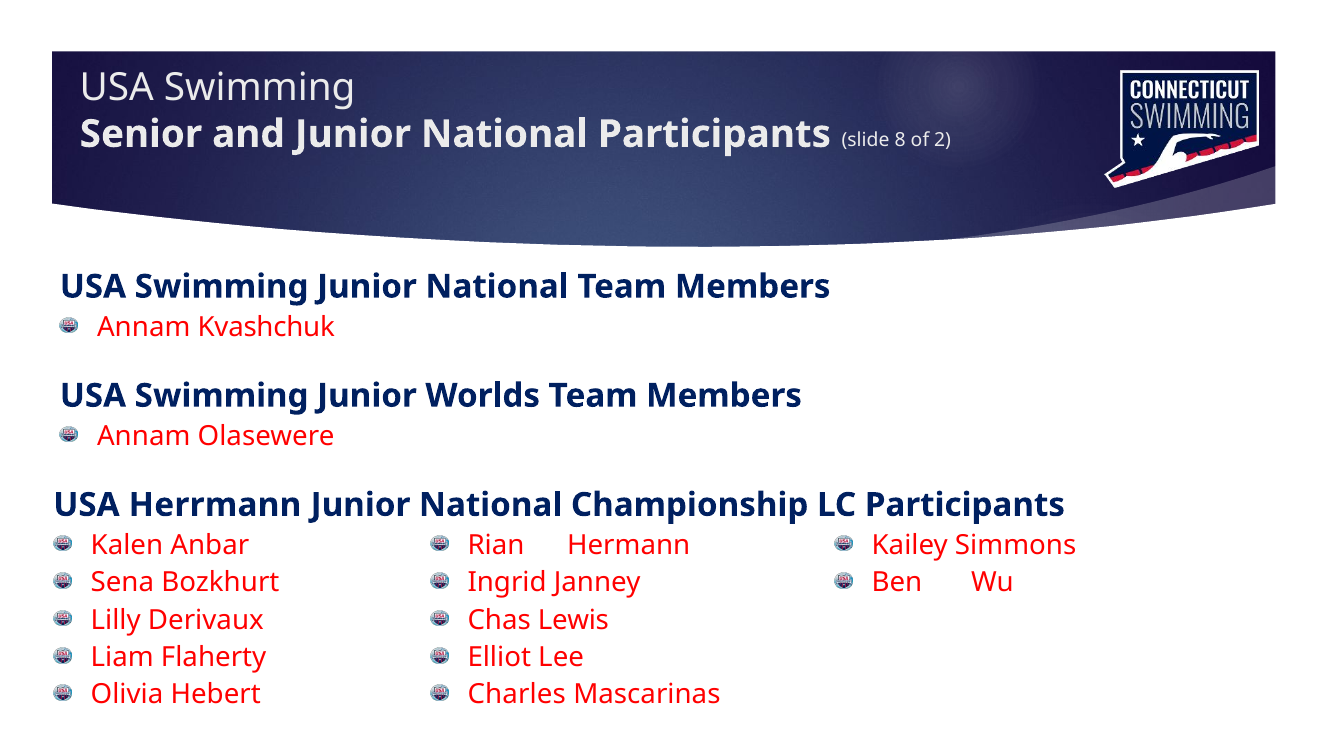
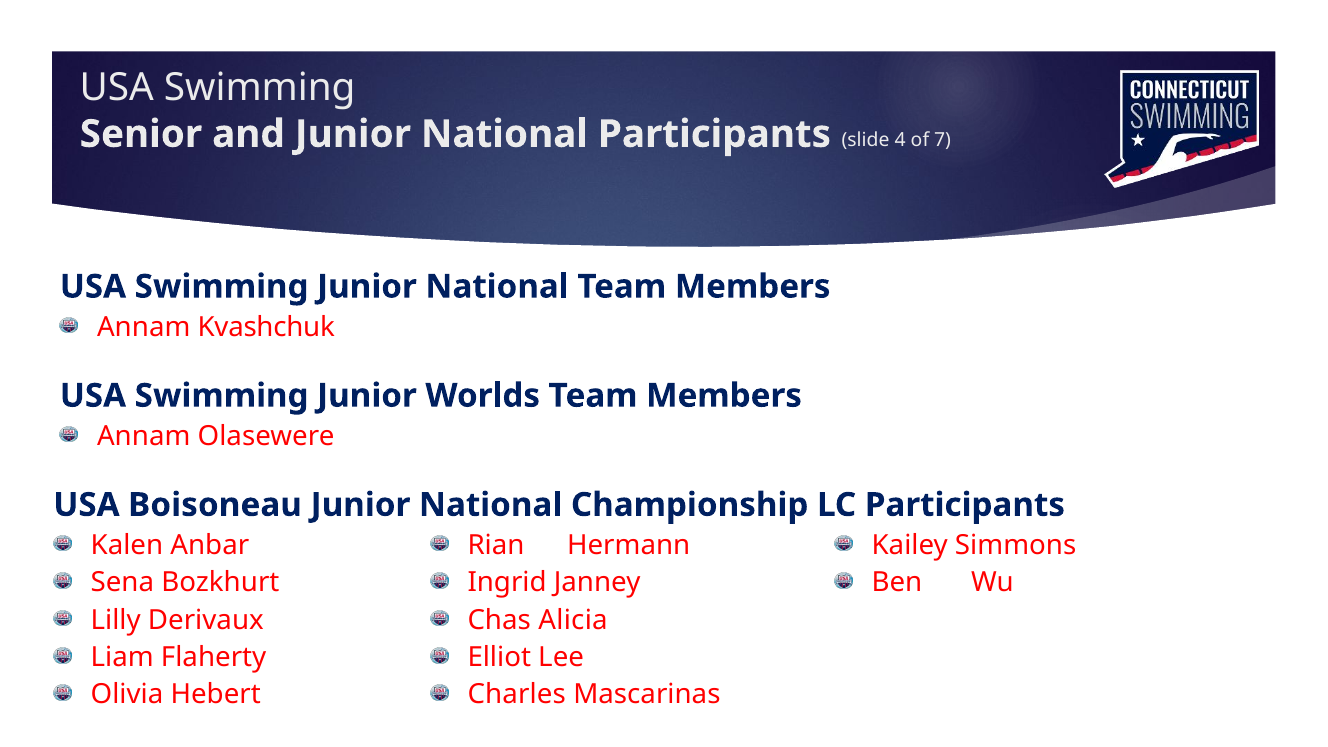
8: 8 -> 4 (900, 141)
2: 2 -> 7 (943, 141)
Herrmann: Herrmann -> Boisoneau (215, 505)
Lewis: Lewis -> Alicia (573, 620)
